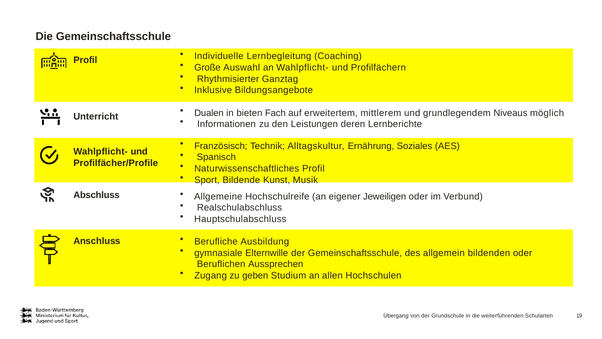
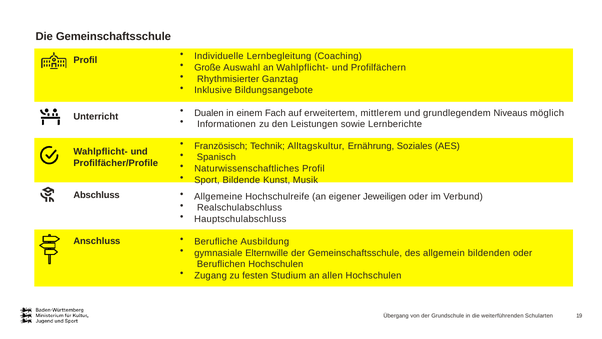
bieten: bieten -> einem (249, 113)
deren: deren -> sowie (353, 124)
Beruflichen Aussprechen: Aussprechen -> Hochschulen (276, 264)
geben: geben -> festen (255, 275)
